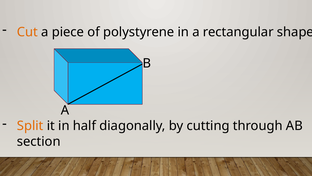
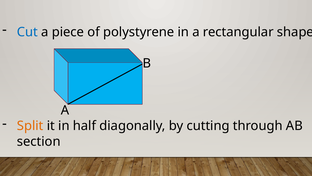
Cut colour: orange -> blue (27, 32)
